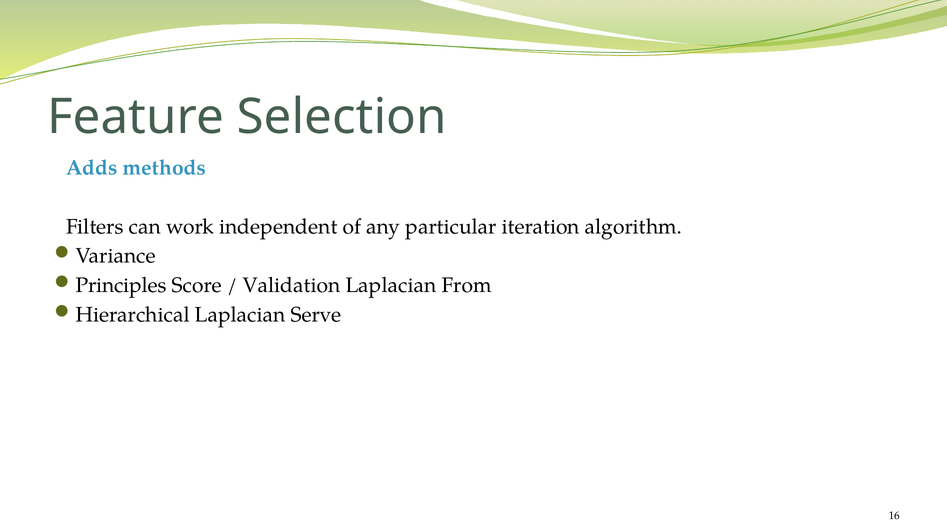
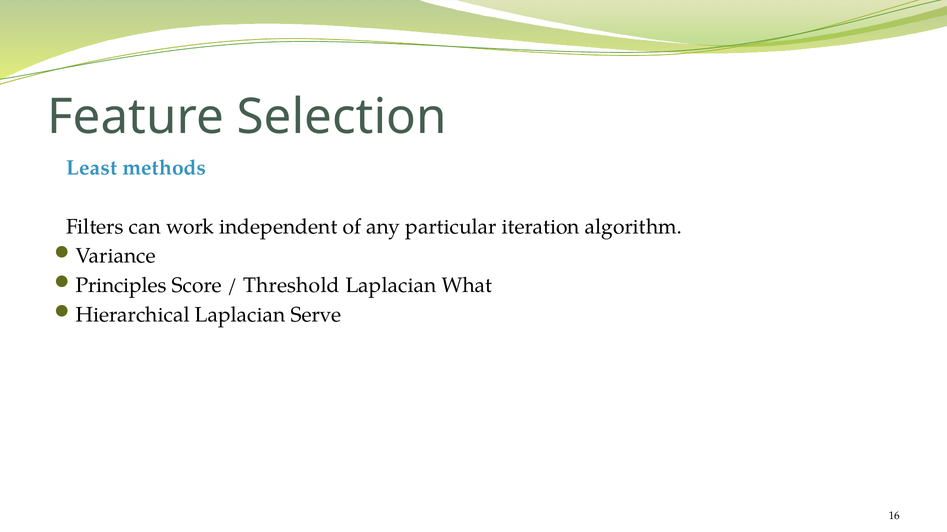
Adds: Adds -> Least (92, 168)
Validation: Validation -> Threshold (291, 286)
From: From -> What (467, 286)
